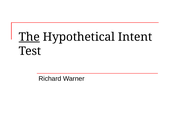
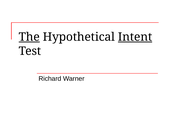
Intent underline: none -> present (135, 37)
